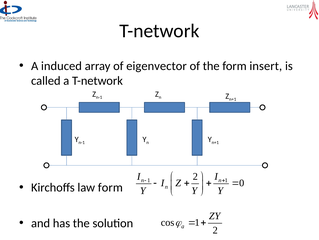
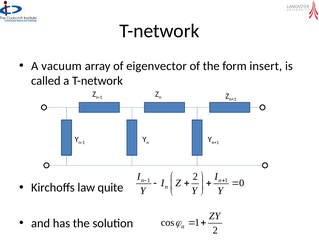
induced: induced -> vacuum (61, 66)
law form: form -> quite (110, 187)
